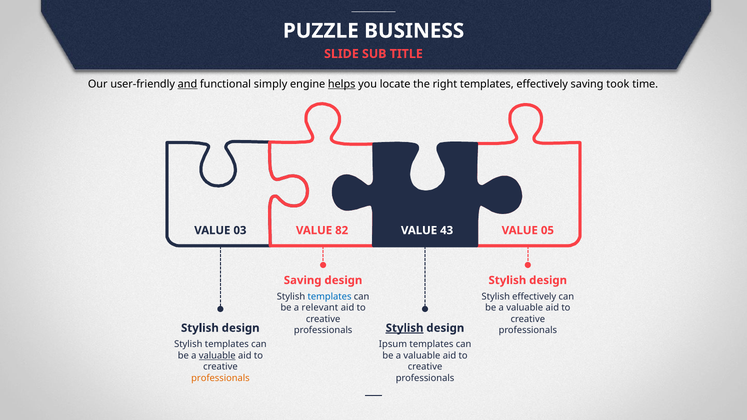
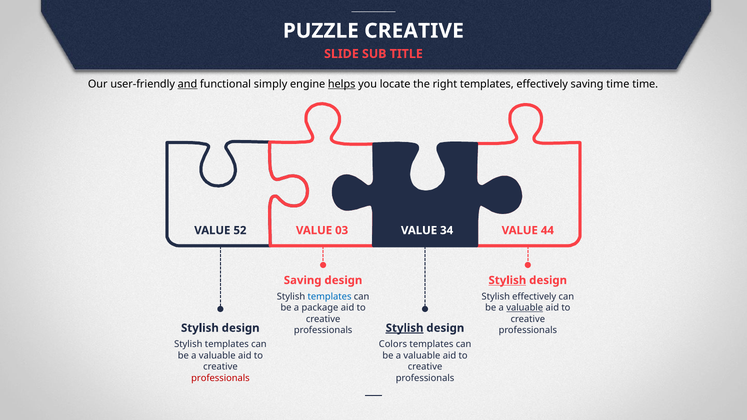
PUZZLE BUSINESS: BUSINESS -> CREATIVE (414, 31)
saving took: took -> time (618, 84)
03: 03 -> 52 (240, 231)
82: 82 -> 03 (342, 231)
43: 43 -> 34 (447, 231)
05: 05 -> 44 (547, 231)
Stylish underline: none -> present (507, 280)
relevant: relevant -> package (320, 308)
valuable underline: none -> present (525, 308)
Ipsum: Ipsum -> Colors (393, 345)
valuable underline: present -> none (217, 356)
professionals colour: orange -> red (220, 378)
